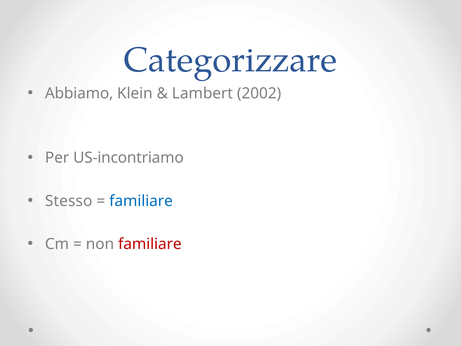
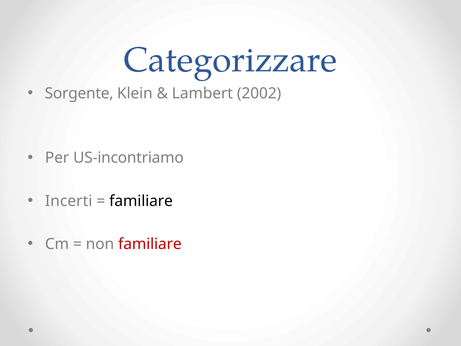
Abbiamo: Abbiamo -> Sorgente (79, 93)
Stesso: Stesso -> Incerti (69, 201)
familiare colour: blue -> black (141, 201)
